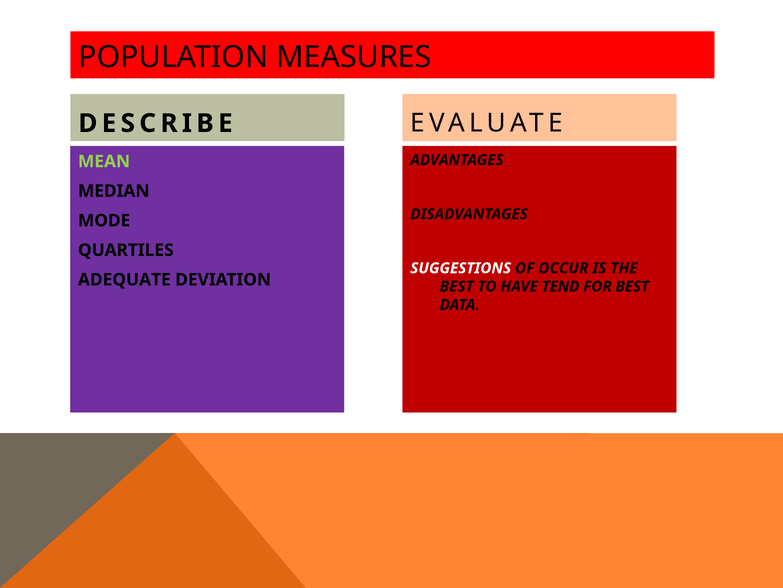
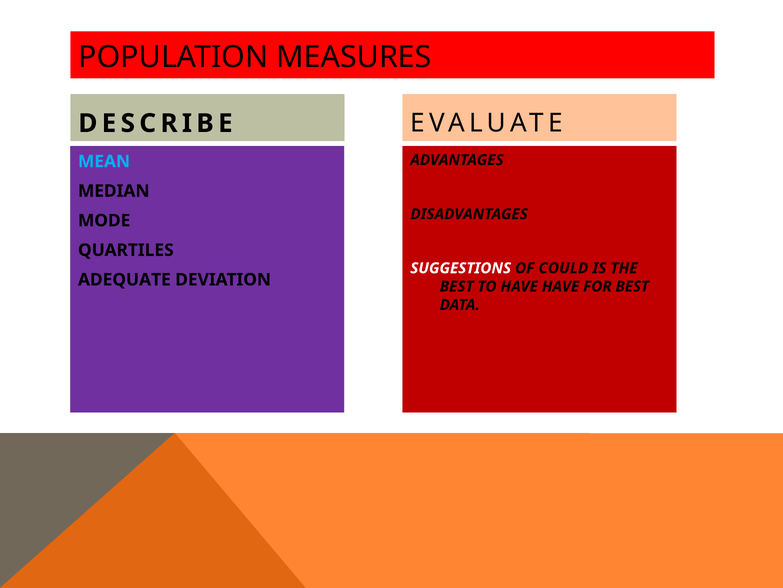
MEAN colour: light green -> light blue (104, 161)
OCCUR: OCCUR -> COULD (563, 268)
HAVE TEND: TEND -> HAVE (560, 286)
